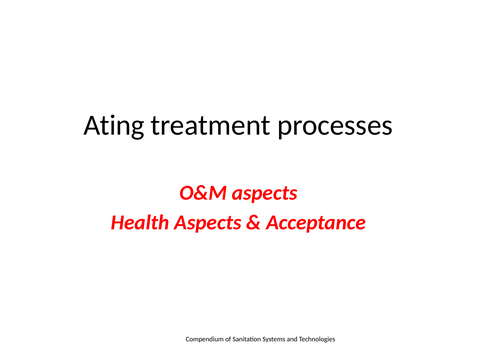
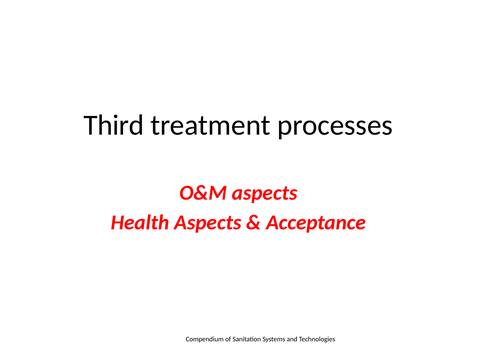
Ating: Ating -> Third (114, 125)
